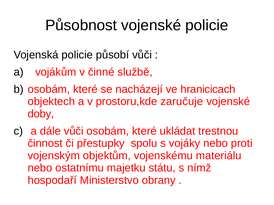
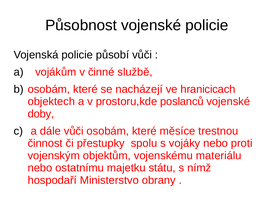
zaručuje: zaručuje -> poslanců (182, 102)
ukládat: ukládat -> měsíce (177, 131)
